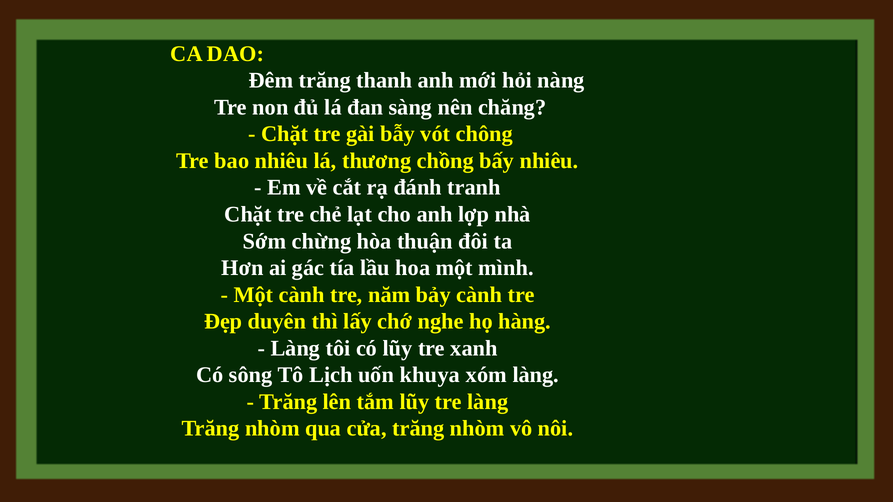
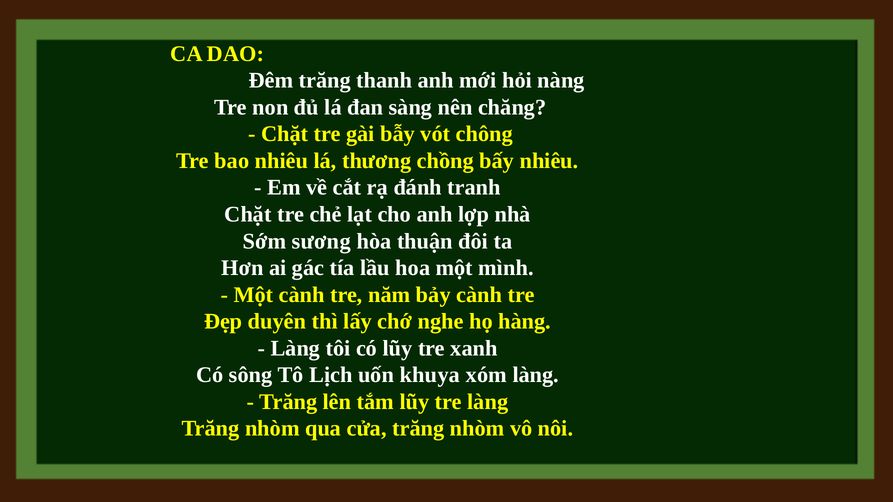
chừng: chừng -> sương (321, 241)
